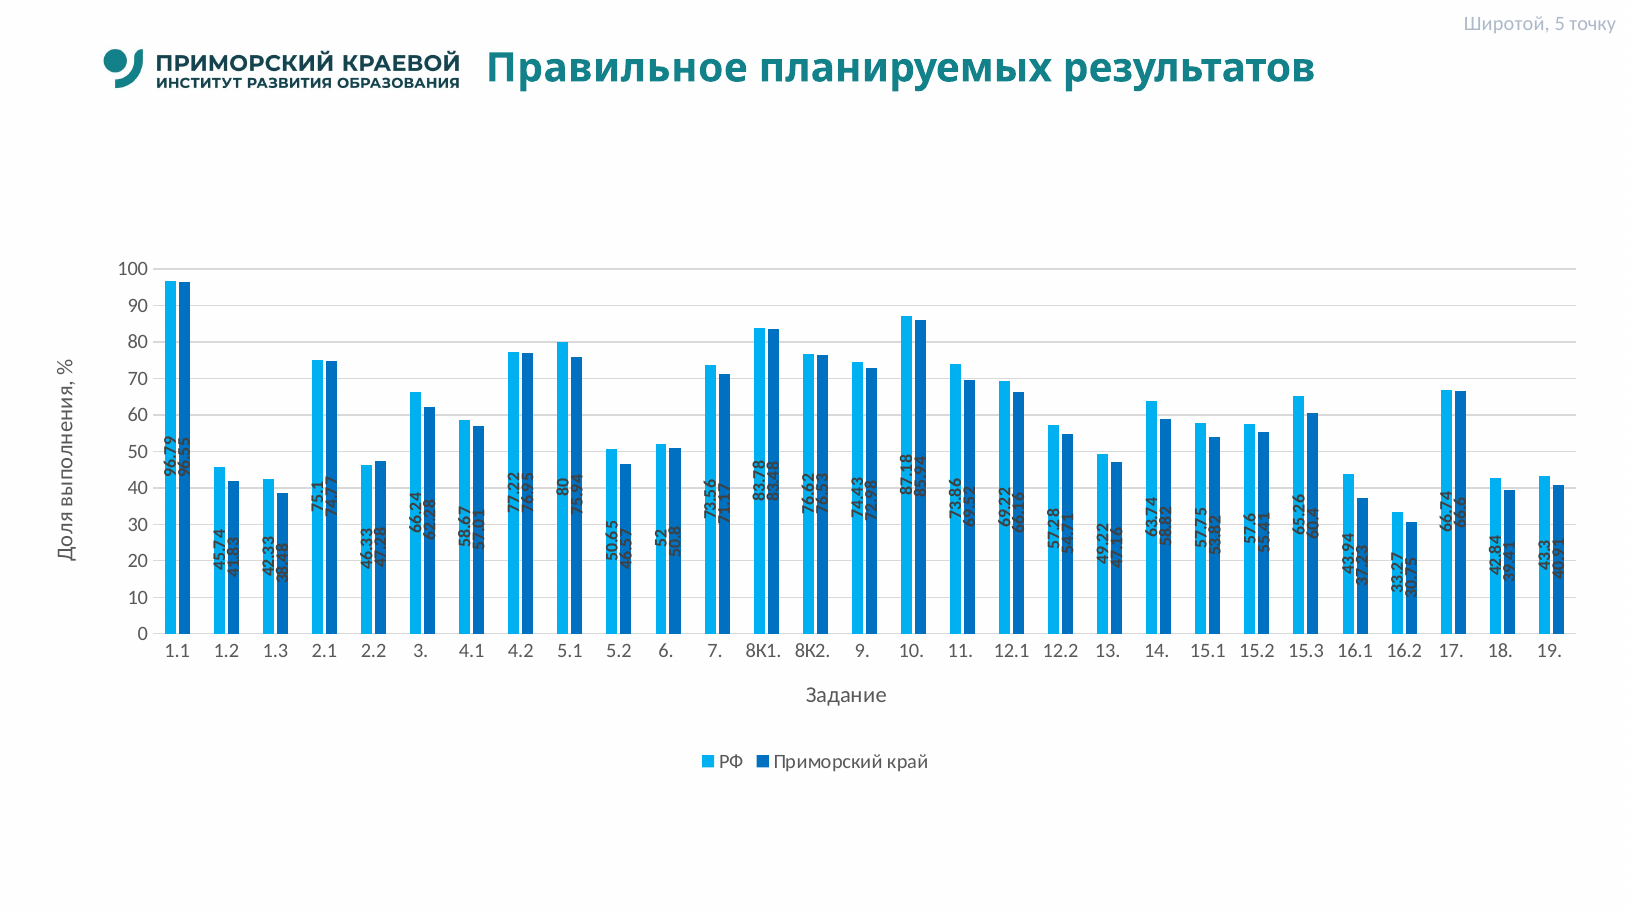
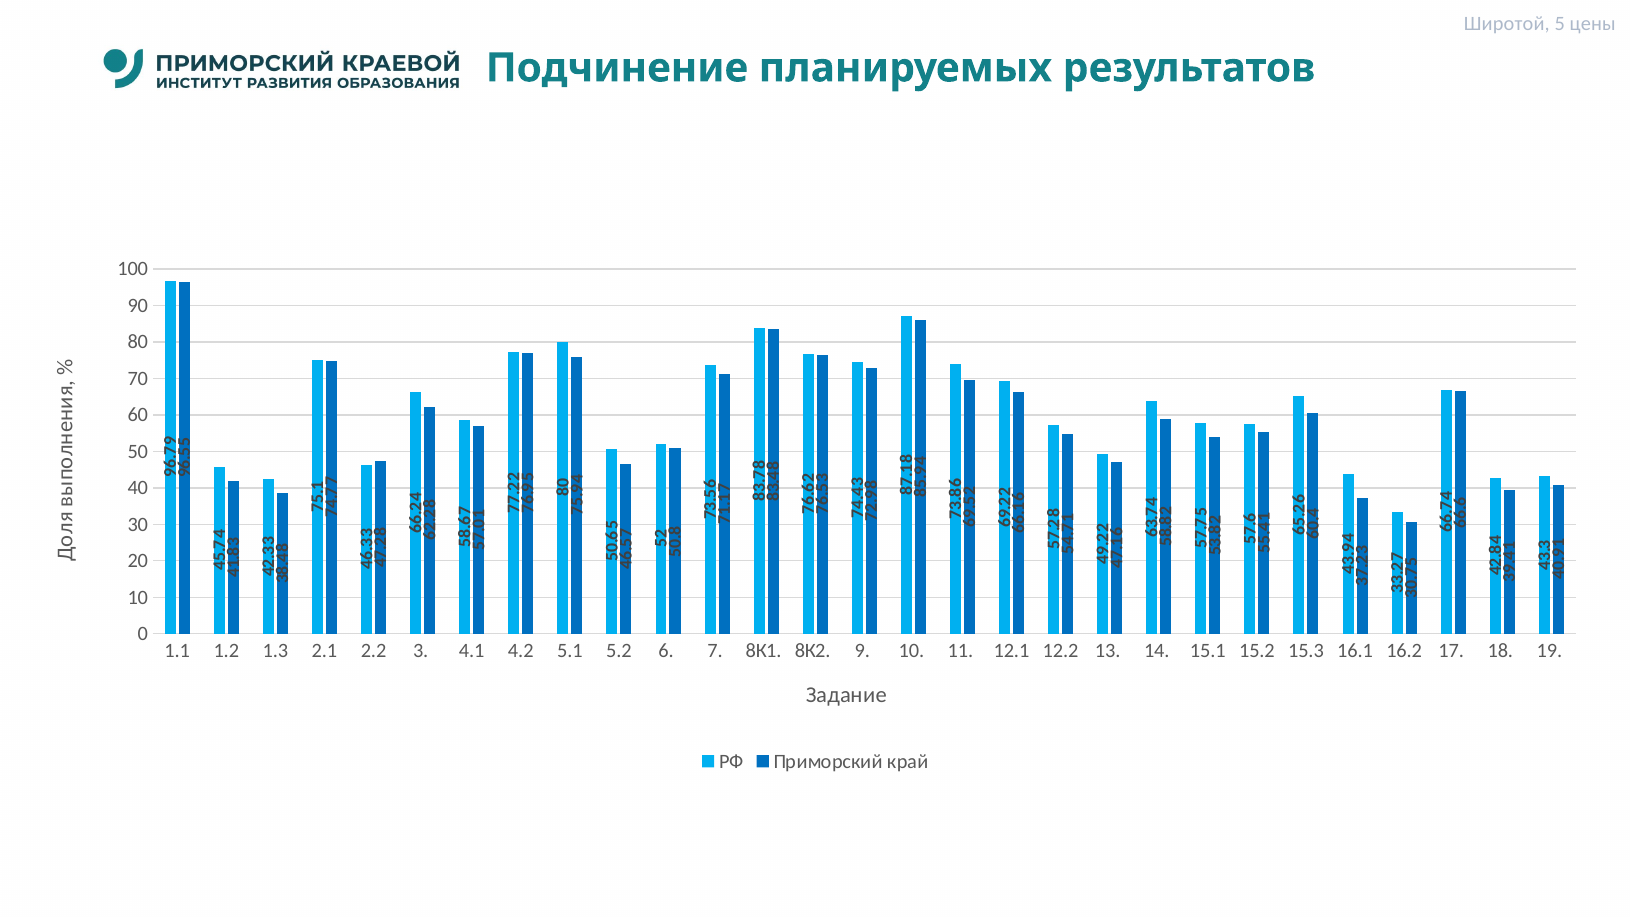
точку: точку -> цены (1593, 24)
Правильное: Правильное -> Подчинение (617, 68)
